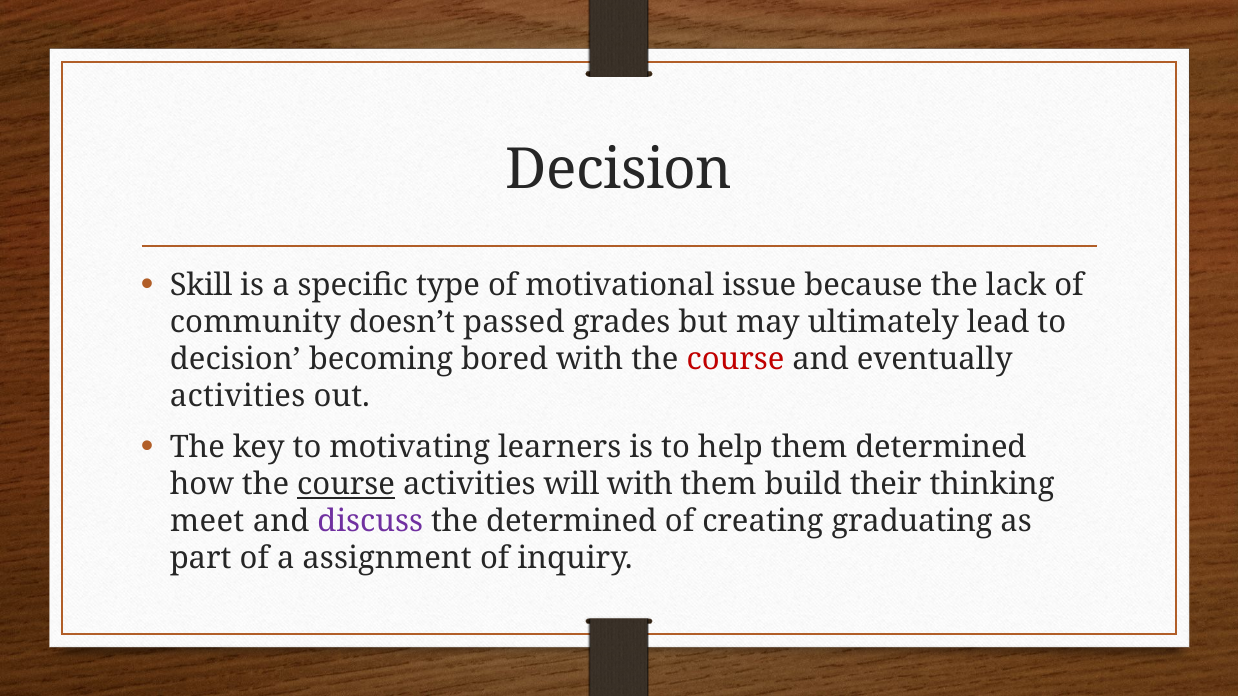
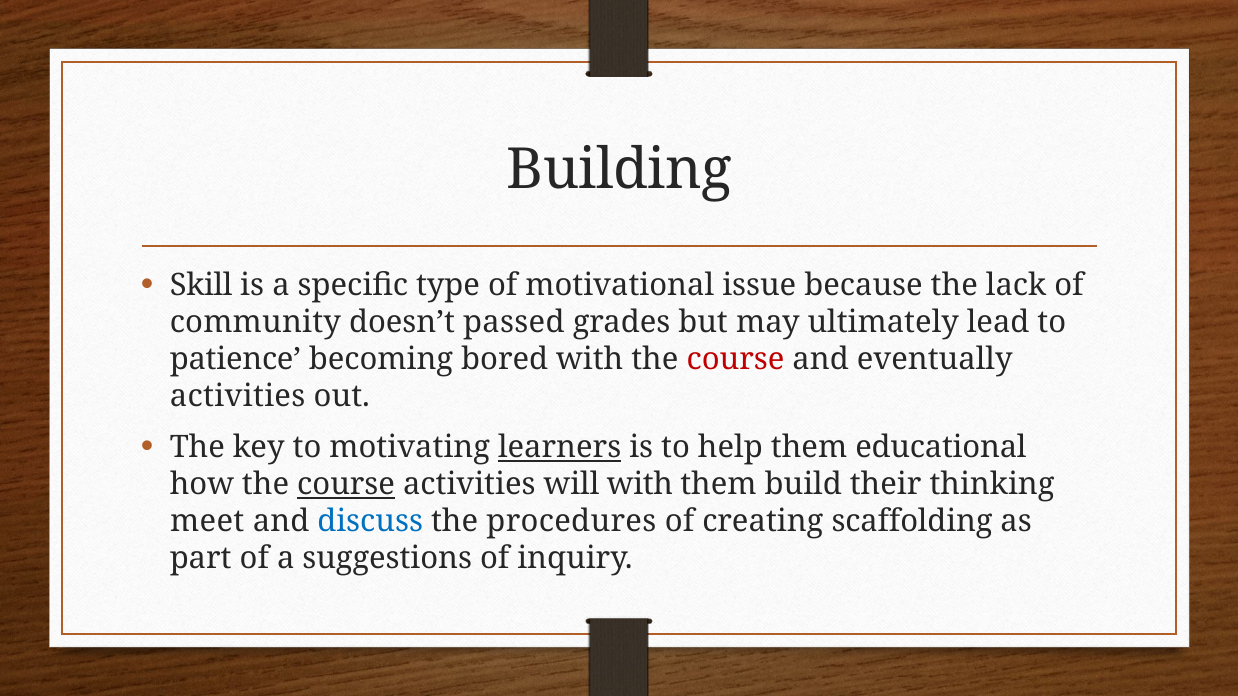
Decision: Decision -> Building (619, 170)
decision: decision -> patience (235, 359)
learners underline: none -> present (560, 448)
them determined: determined -> educational (941, 448)
discuss colour: purple -> blue (370, 522)
the determined: determined -> procedures (571, 522)
graduating: graduating -> scaffolding (912, 522)
assignment: assignment -> suggestions (387, 559)
